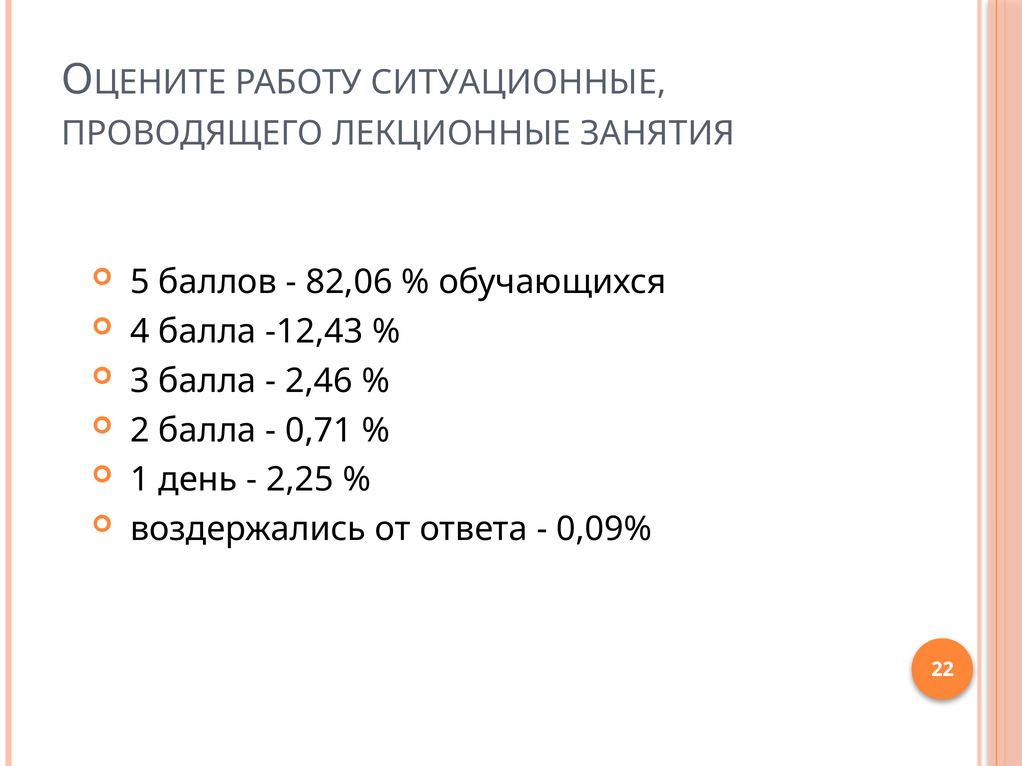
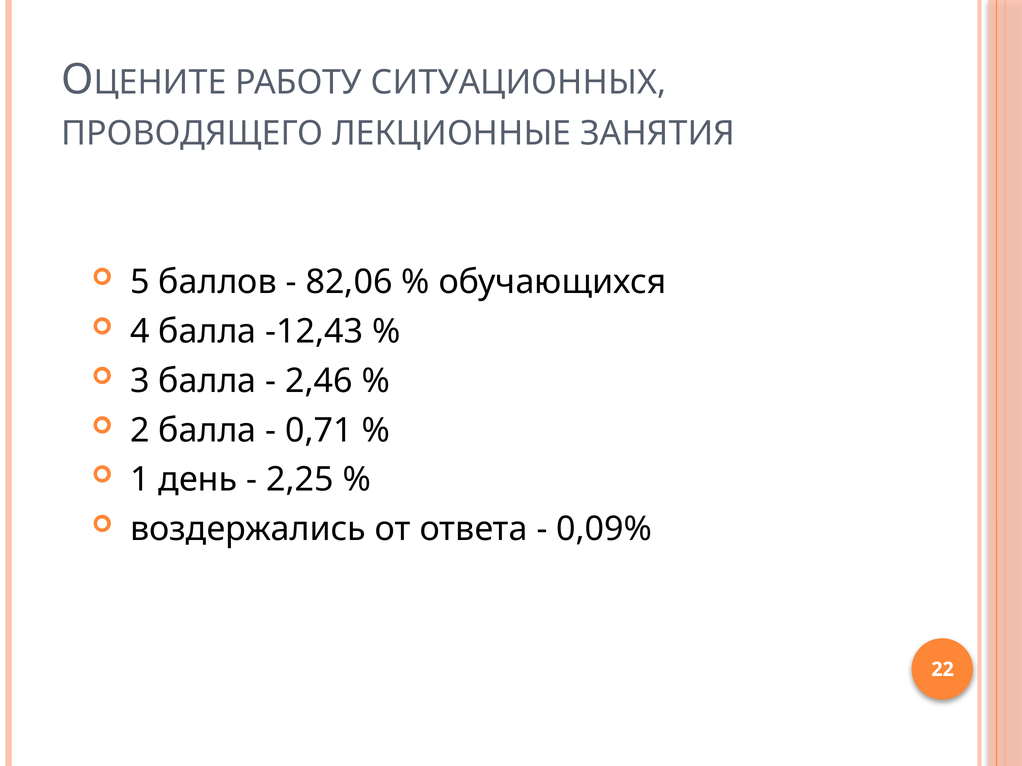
СИТУАЦИОННЫЕ: СИТУАЦИОННЫЕ -> СИТУАЦИОННЫХ (519, 83)
